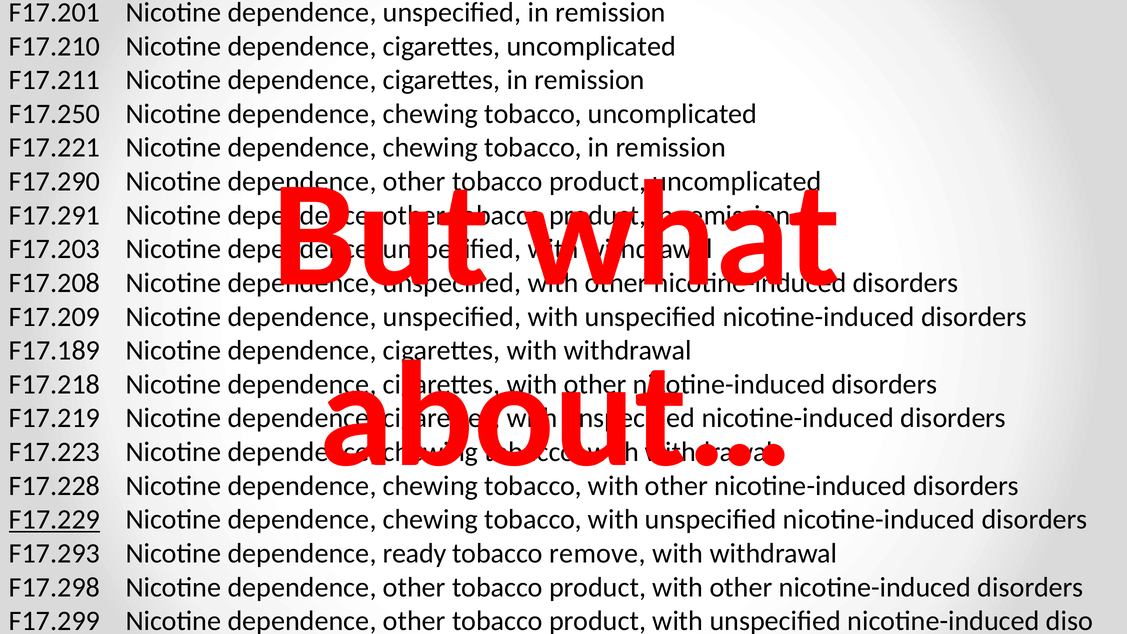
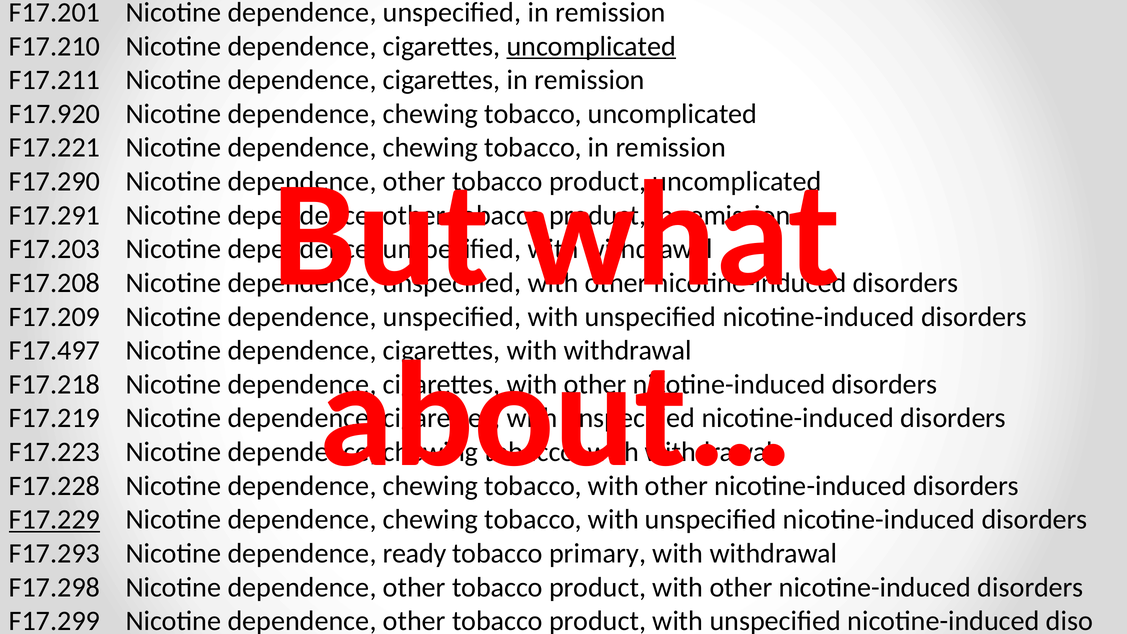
uncomplicated underline: none -> present (591, 46)
F17.250: F17.250 -> F17.920 (55, 114)
F17.189: F17.189 -> F17.497 (55, 350)
remove: remove -> primary (598, 553)
